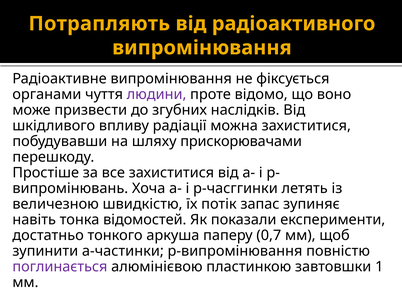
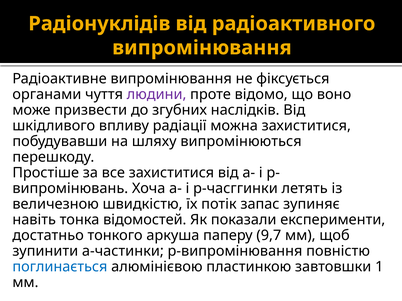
Потрапляють: Потрапляють -> Радіонуклідів (99, 24)
прискорювачами: прискорювачами -> випромінюються (241, 142)
0,7: 0,7 -> 9,7 (269, 236)
поглинається colour: purple -> blue (60, 267)
